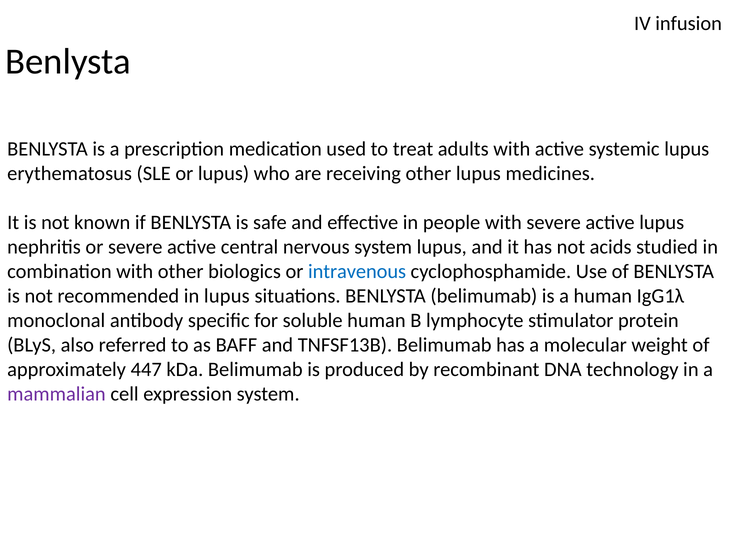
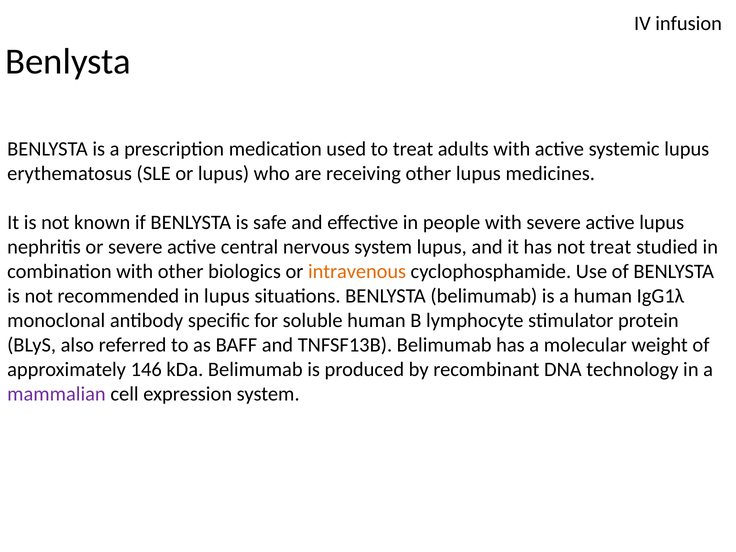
not acids: acids -> treat (611, 247)
intravenous colour: blue -> orange (357, 272)
447: 447 -> 146 (146, 370)
